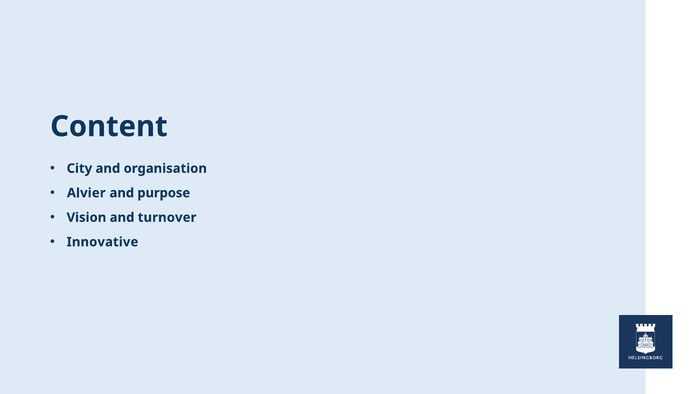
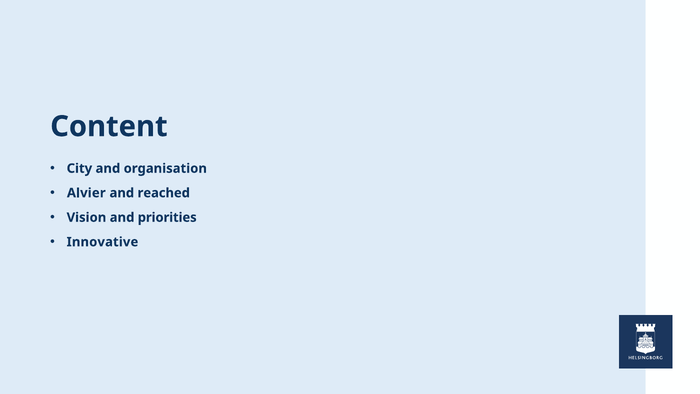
purpose: purpose -> reached (164, 193)
turnover: turnover -> priorities (167, 217)
